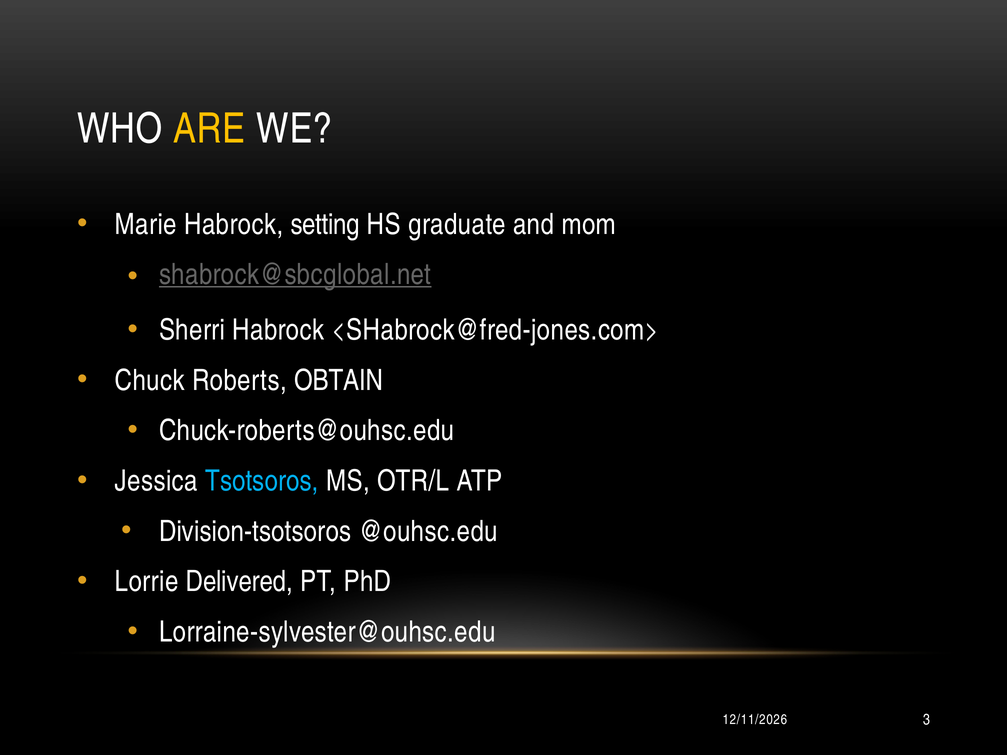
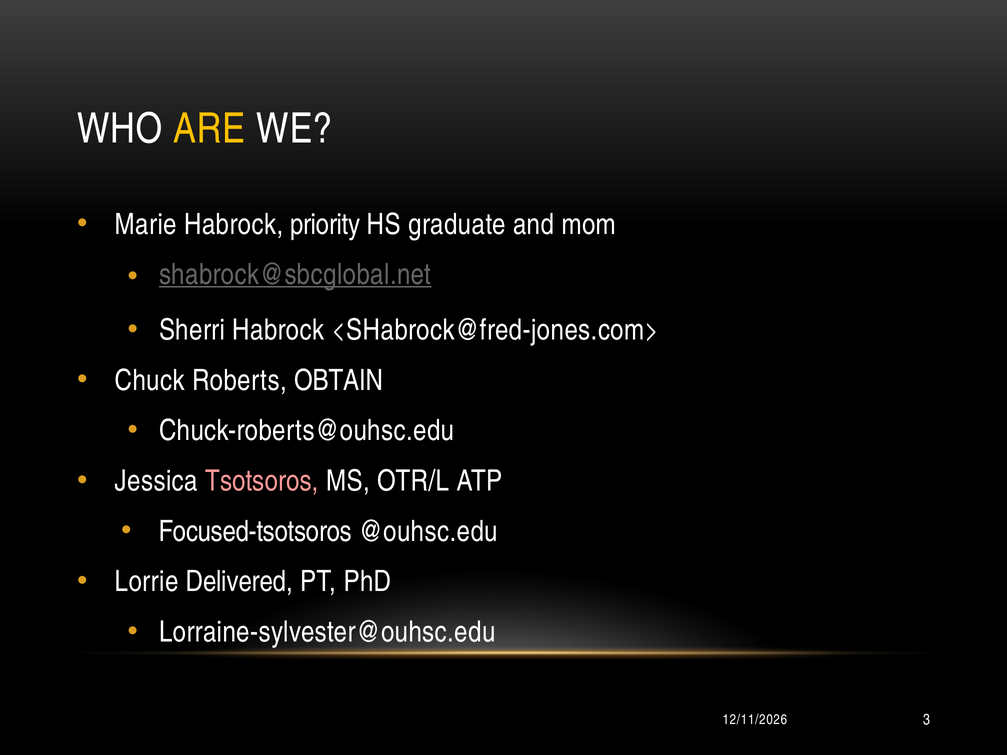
setting: setting -> priority (325, 224)
Tsotsoros colour: light blue -> pink (262, 481)
Division-tsotsoros: Division-tsotsoros -> Focused-tsotsoros (255, 532)
